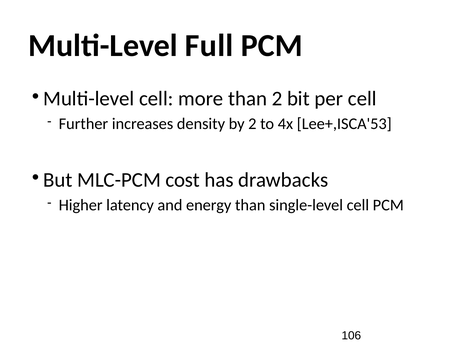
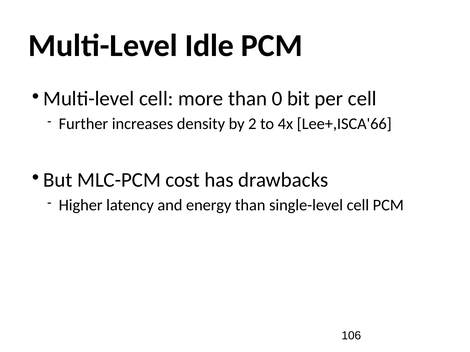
Full: Full -> Idle (209, 46)
than 2: 2 -> 0 (277, 99)
Lee+,ISCA'53: Lee+,ISCA'53 -> Lee+,ISCA'66 (344, 124)
